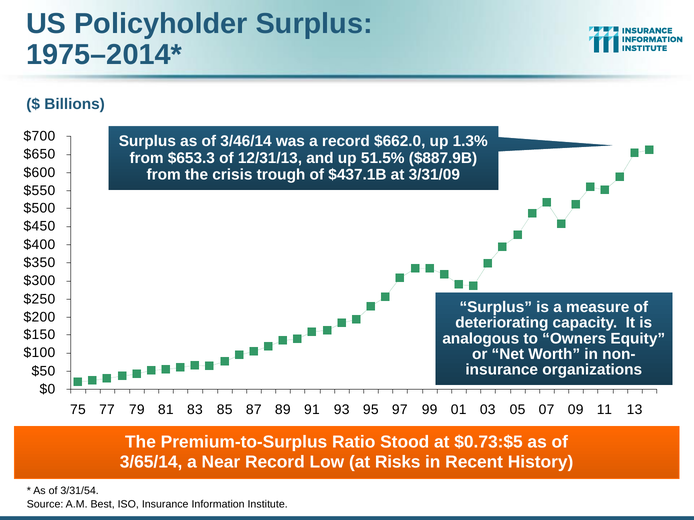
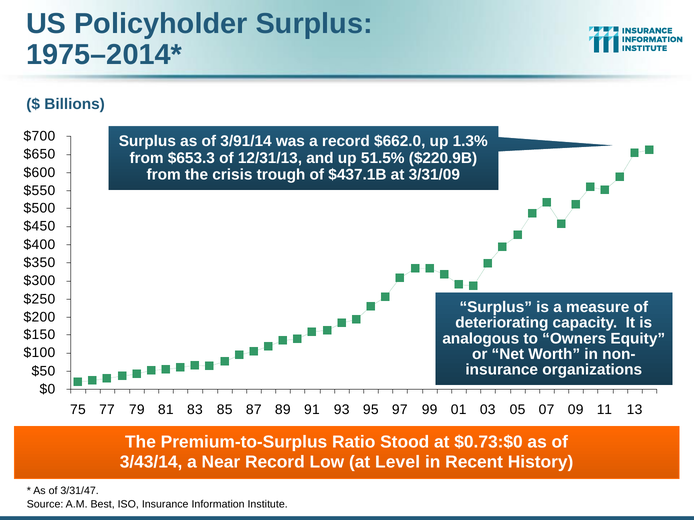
3/46/14: 3/46/14 -> 3/91/14 (246, 141)
$887.9B: $887.9B -> $220.9B (443, 158)
$0.73:$5: $0.73:$5 -> $0.73:$0 (489, 442)
3/65/14: 3/65/14 -> 3/43/14 (151, 462)
Risks: Risks -> Level (398, 462)
3/31/54: 3/31/54 -> 3/31/47 (80, 491)
